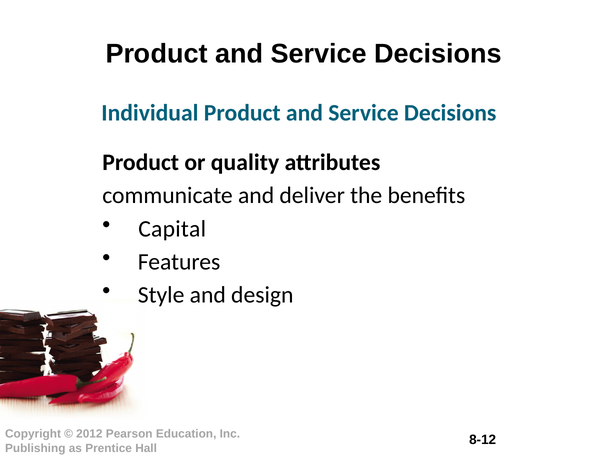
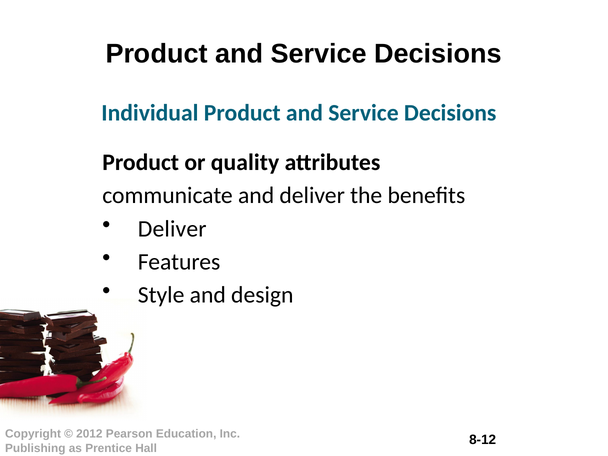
Capital: Capital -> Deliver (172, 229)
